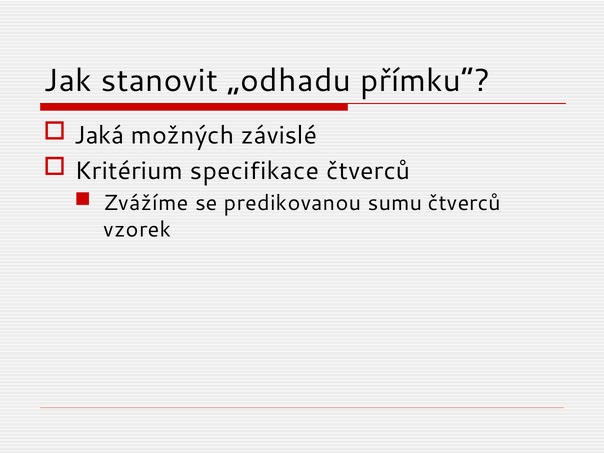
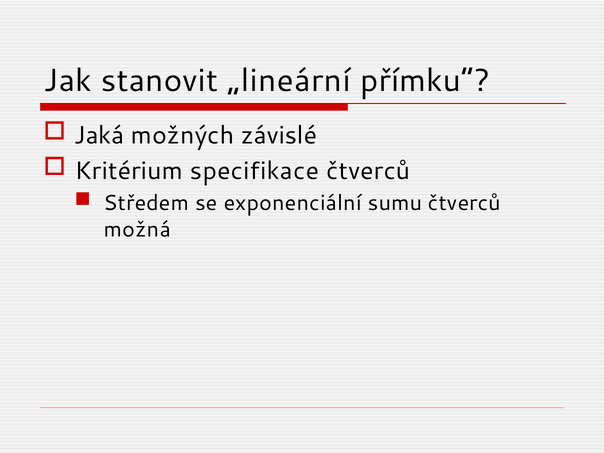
„odhadu: „odhadu -> „lineární (289, 81)
Zvážíme: Zvážíme -> Středem (146, 203)
predikovanou: predikovanou -> exponenciální (293, 203)
vzorek: vzorek -> možná (137, 229)
